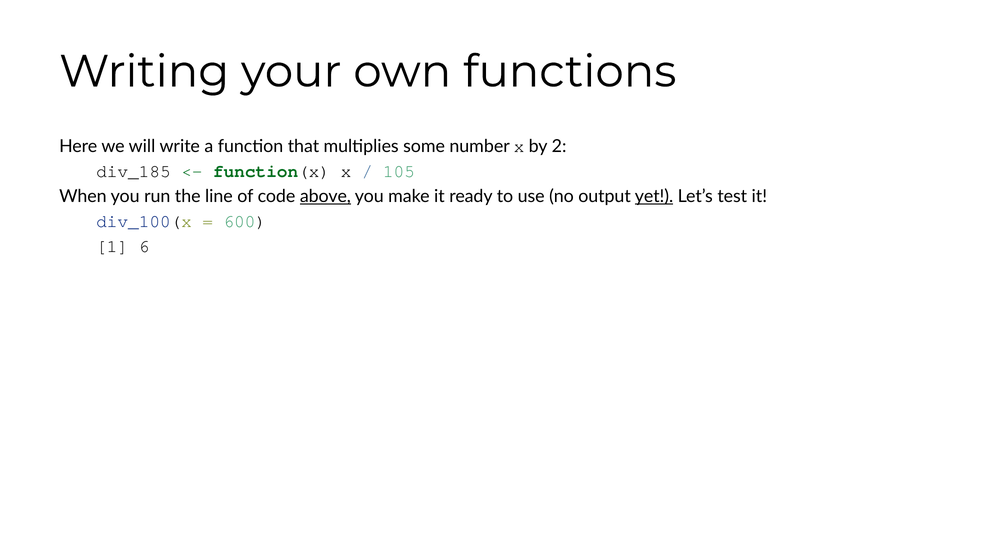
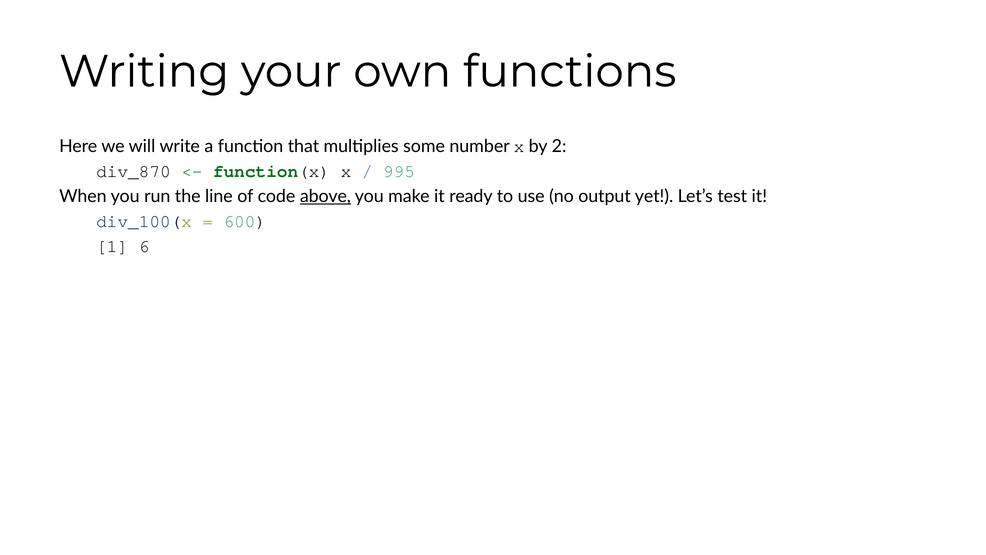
div_185: div_185 -> div_870 (133, 171)
105: 105 -> 995 (399, 171)
yet underline: present -> none (654, 196)
